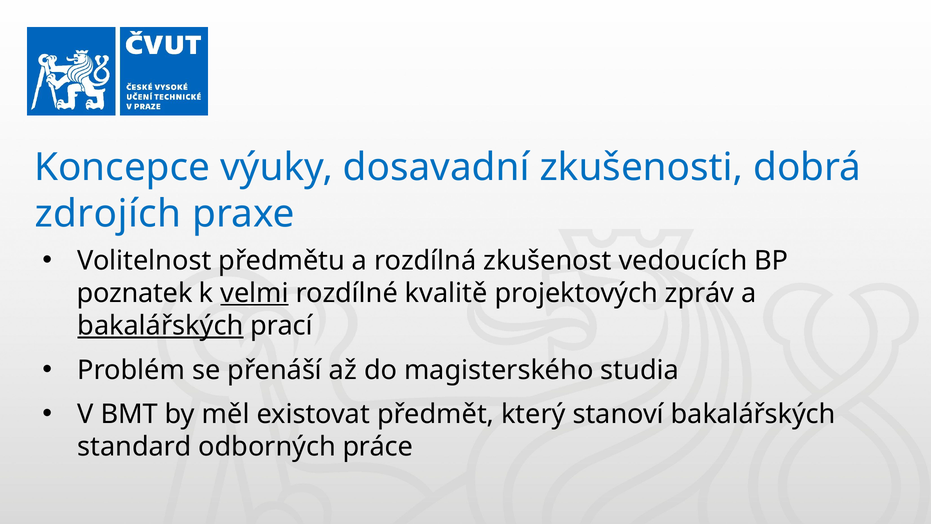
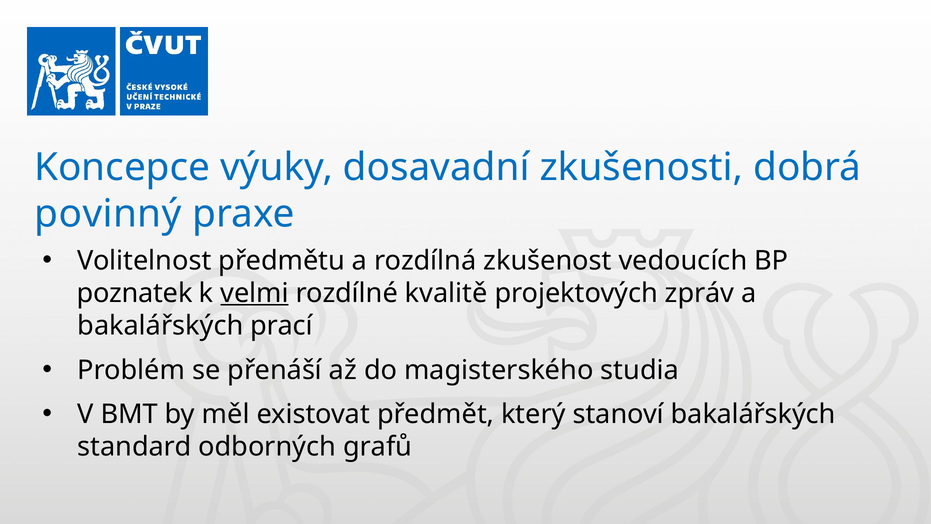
zdrojích: zdrojích -> povinný (108, 214)
bakalářských underline: present -> none (160, 326)
práce: práce -> grafů (378, 447)
